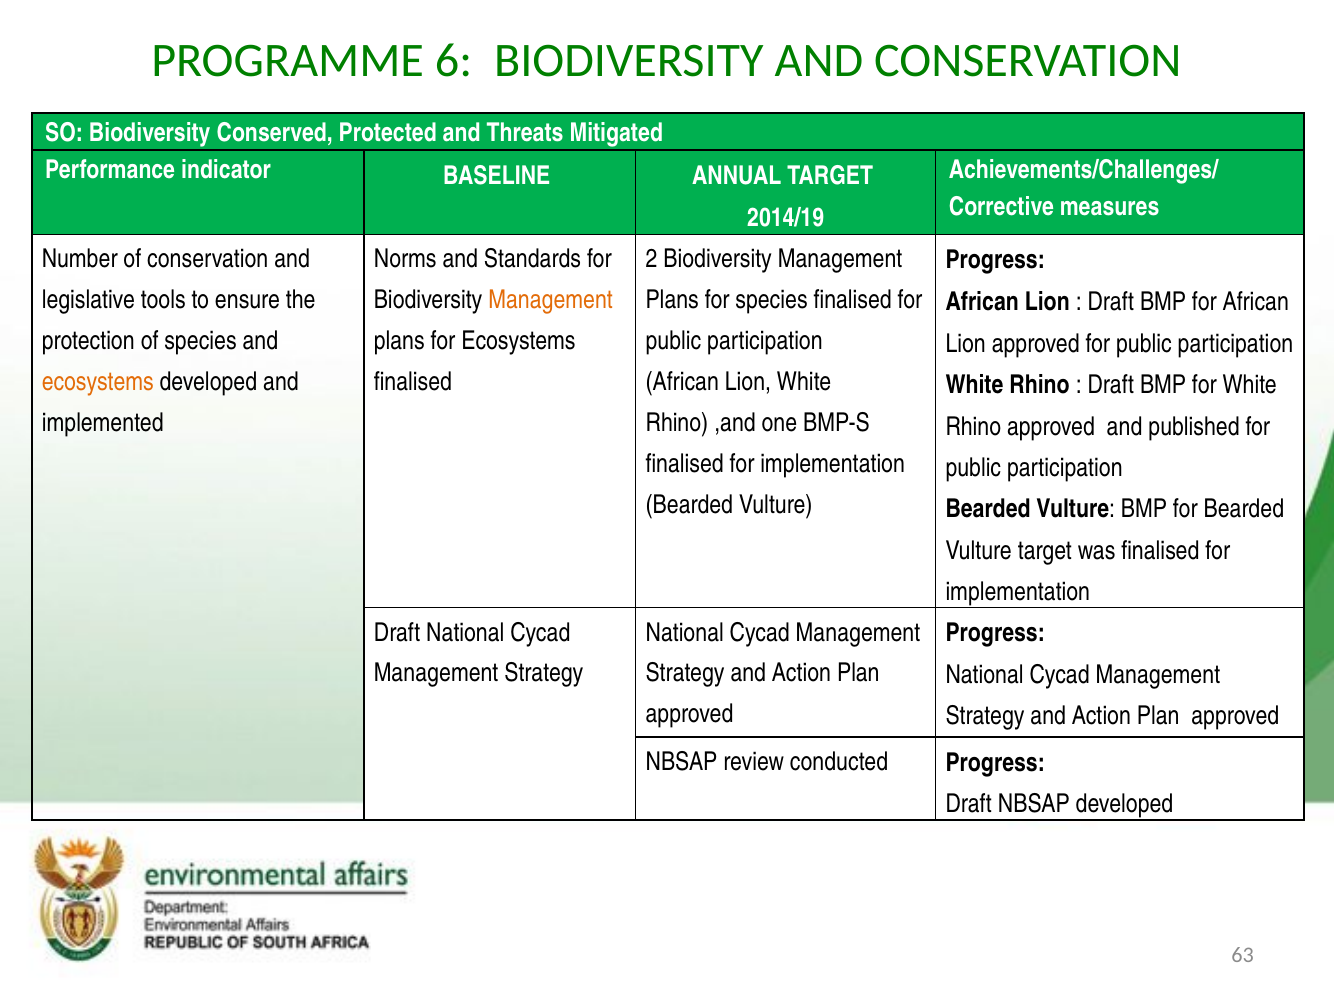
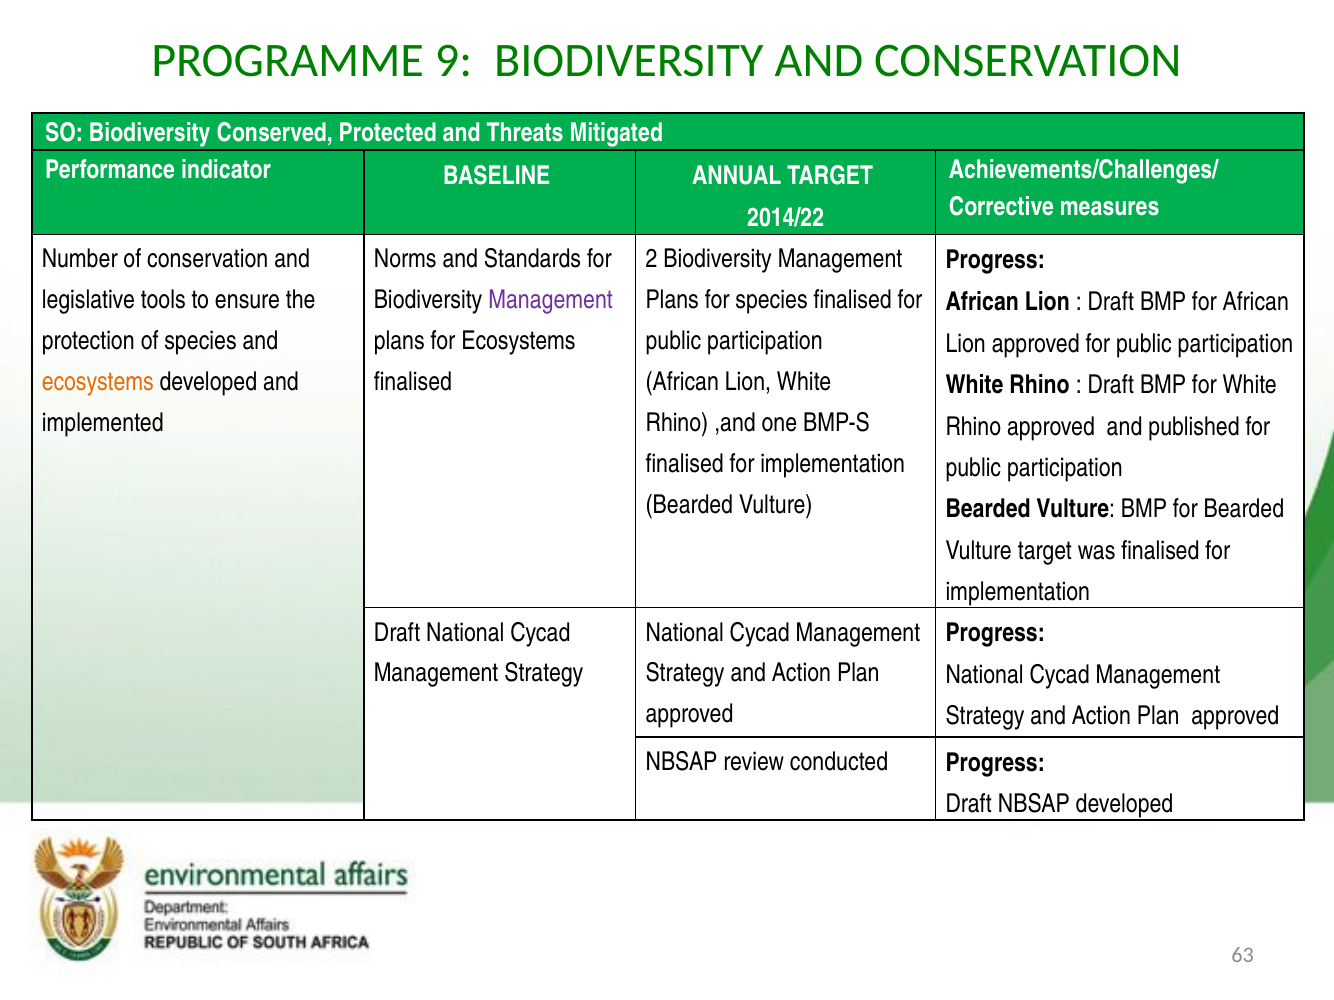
6: 6 -> 9 (454, 60)
2014/19: 2014/19 -> 2014/22 (786, 218)
Management colour: orange -> purple (551, 300)
